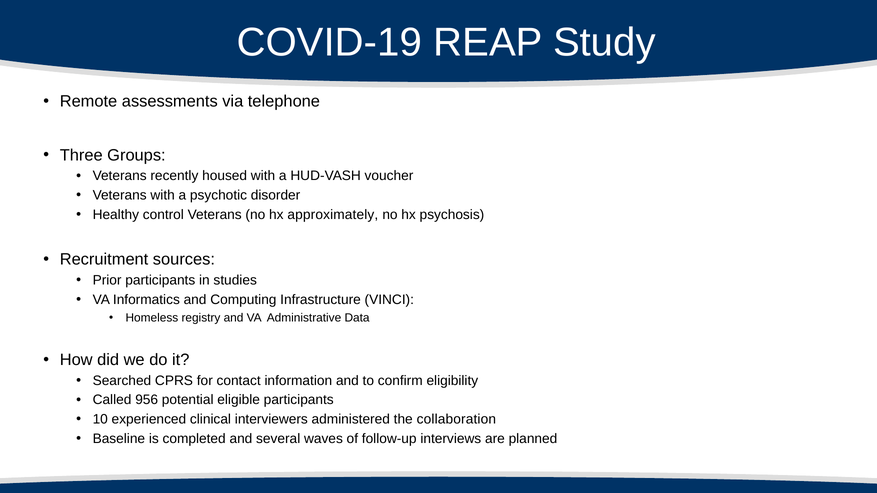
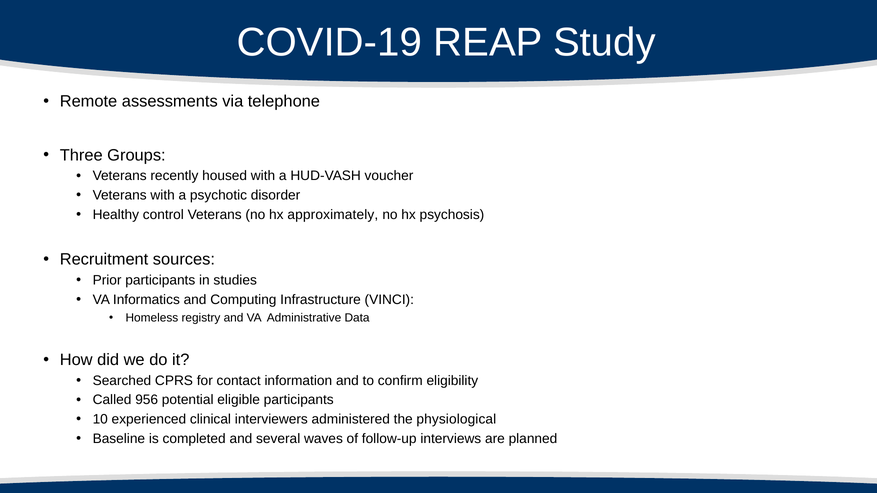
collaboration: collaboration -> physiological (456, 420)
